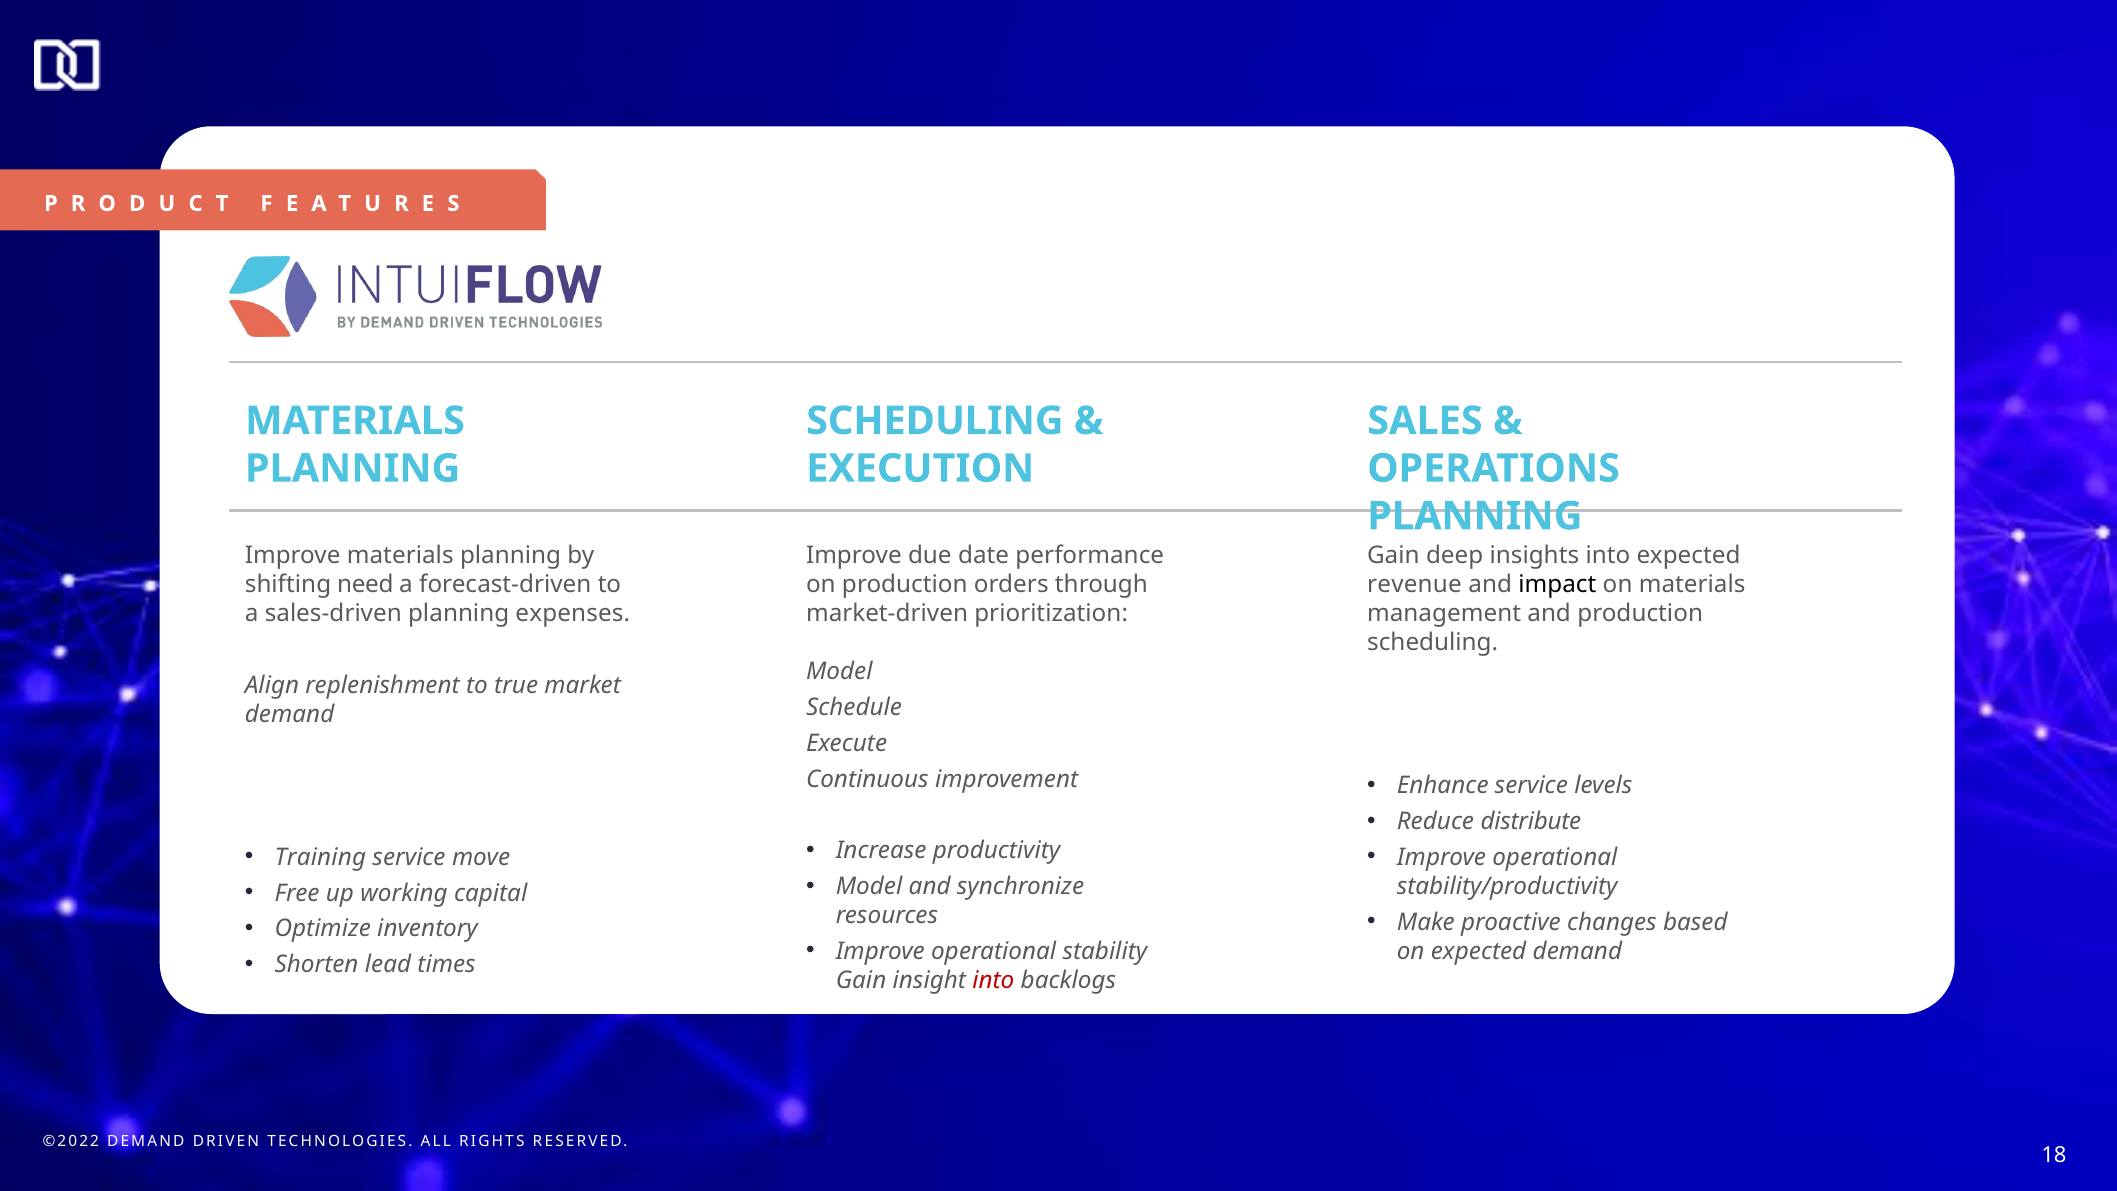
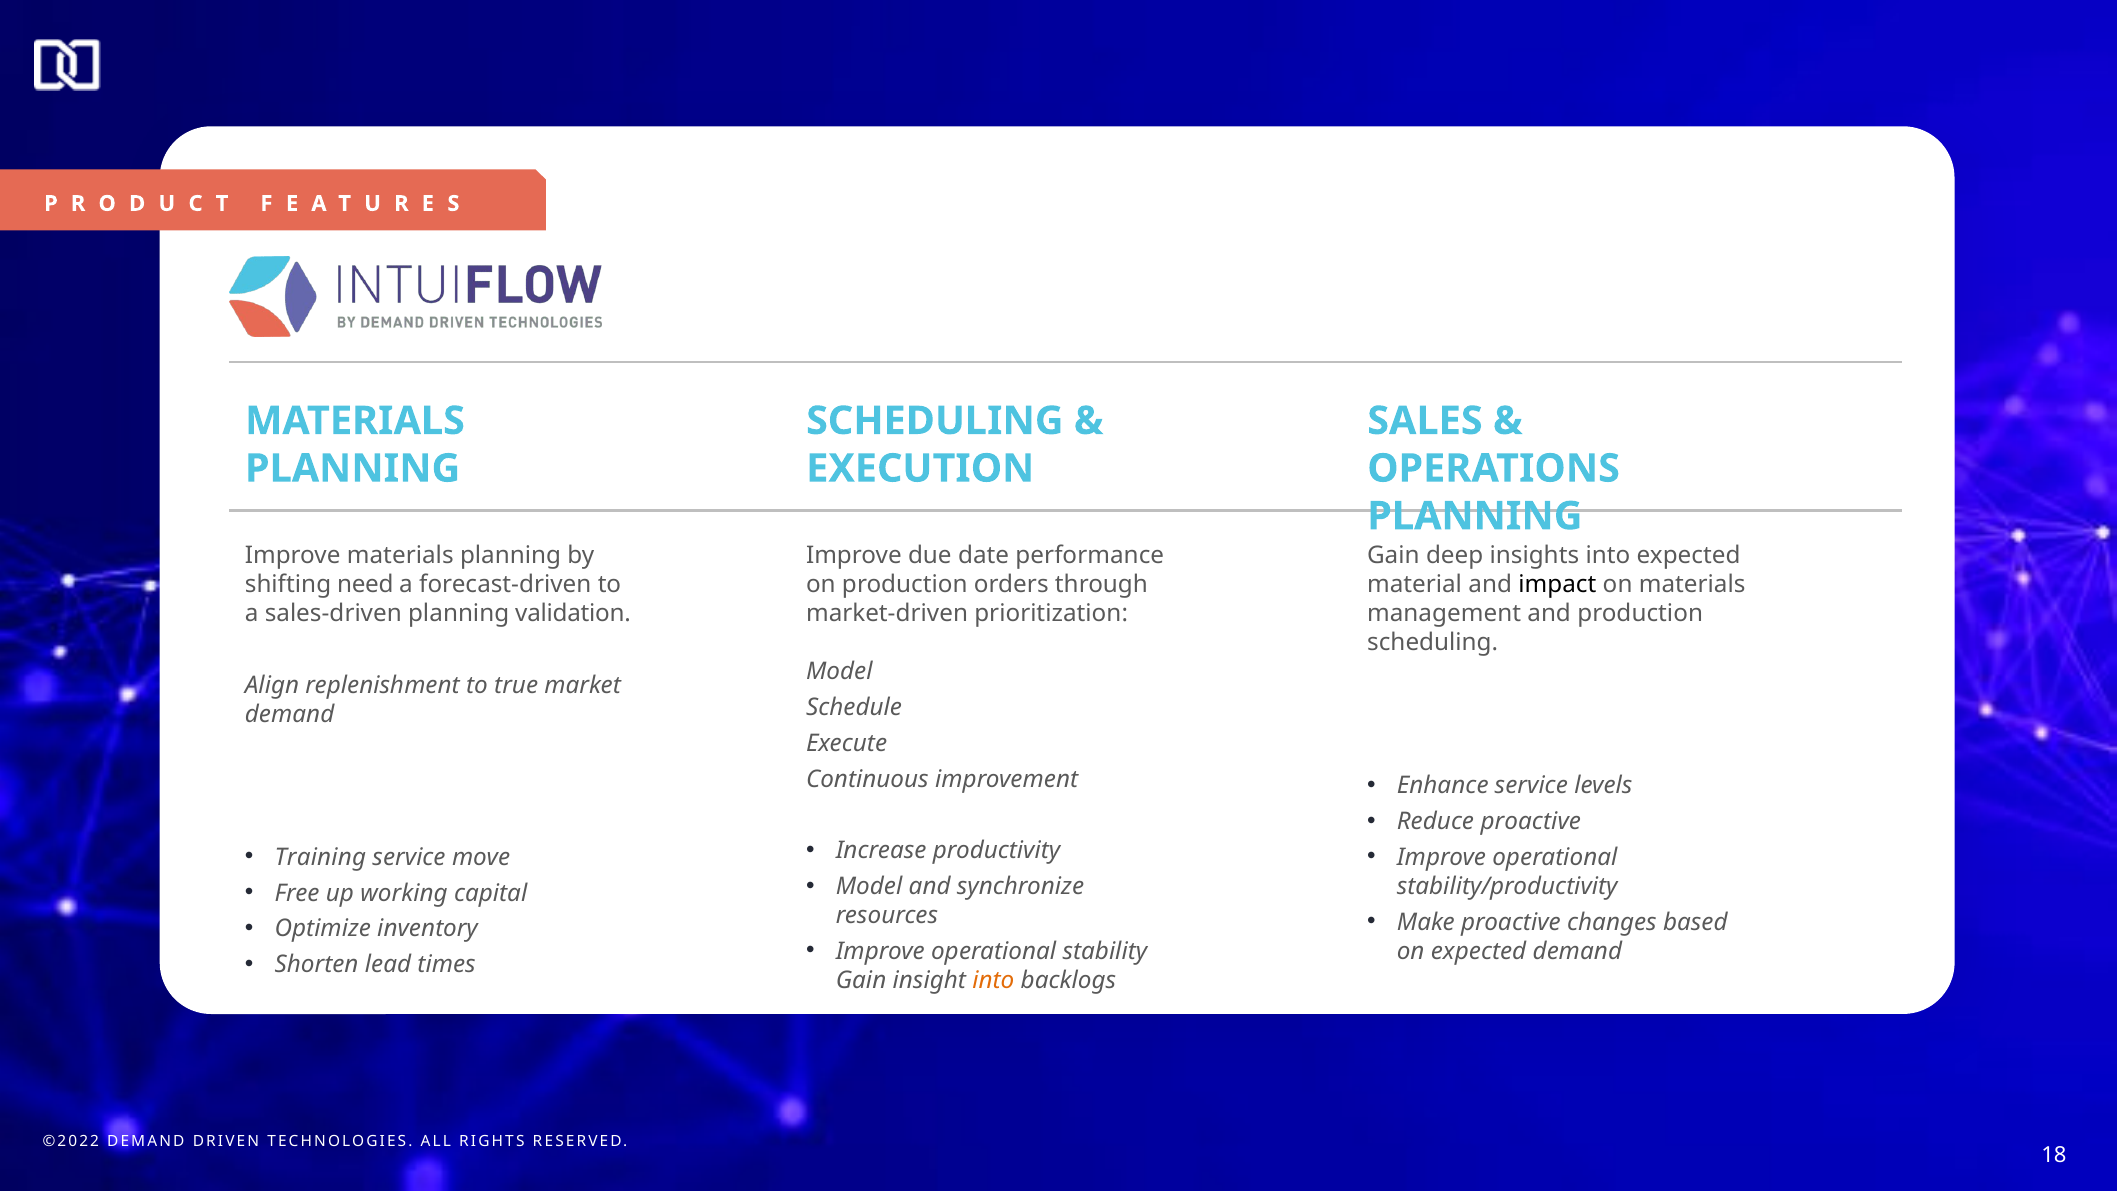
revenue: revenue -> material (1415, 584)
expenses: expenses -> validation (573, 614)
Reduce distribute: distribute -> proactive (1531, 821)
into colour: red -> orange (993, 980)
